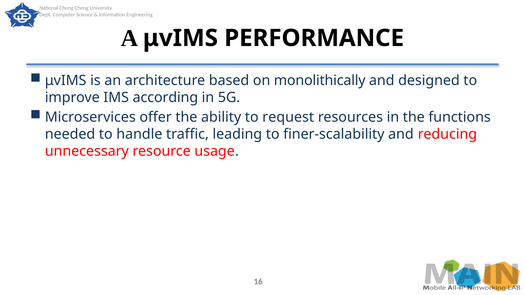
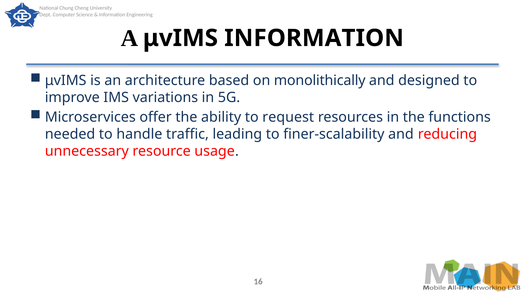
μvIMS PERFORMANCE: PERFORMANCE -> INFORMATION (314, 38)
according: according -> variations (165, 97)
